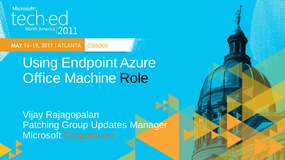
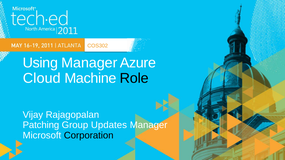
Using Endpoint: Endpoint -> Manager (89, 63)
Office: Office -> Cloud (42, 78)
Corporation colour: orange -> black (89, 136)
